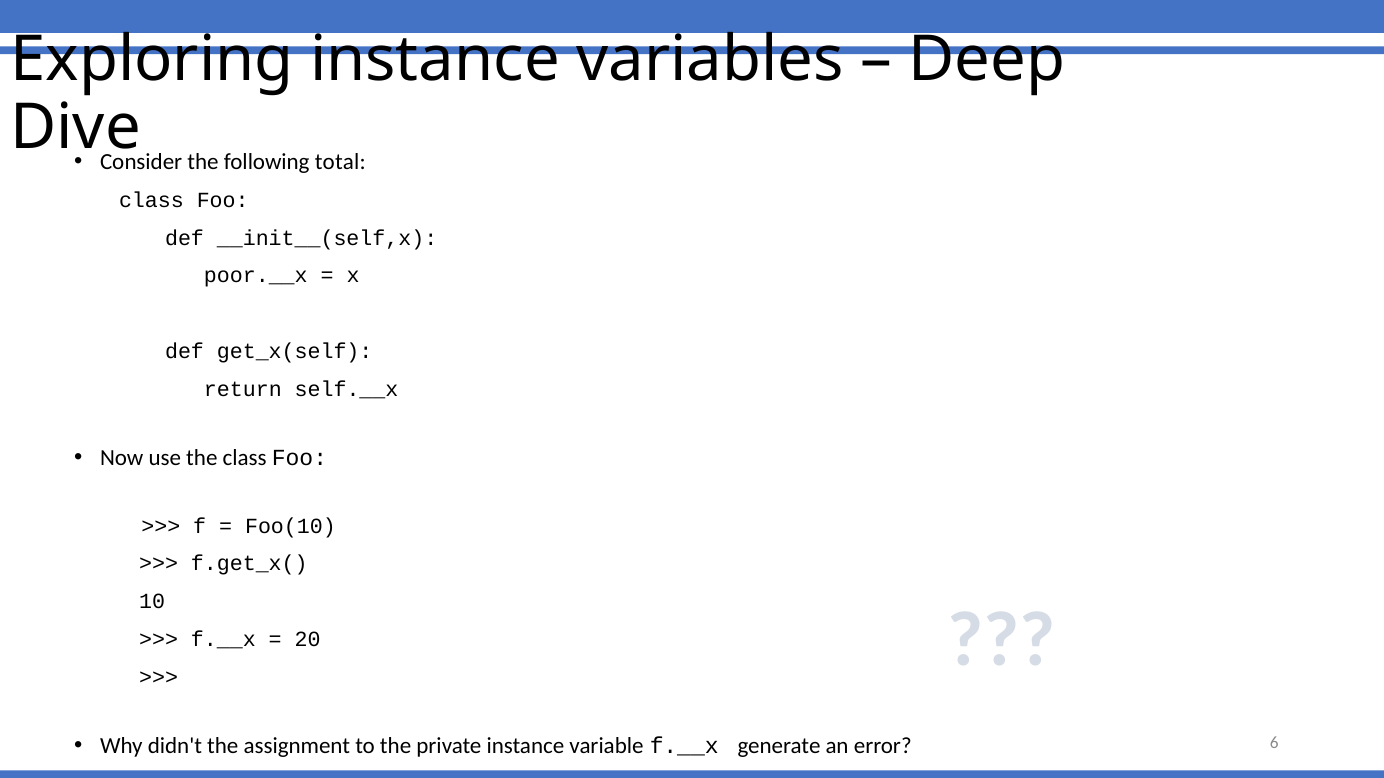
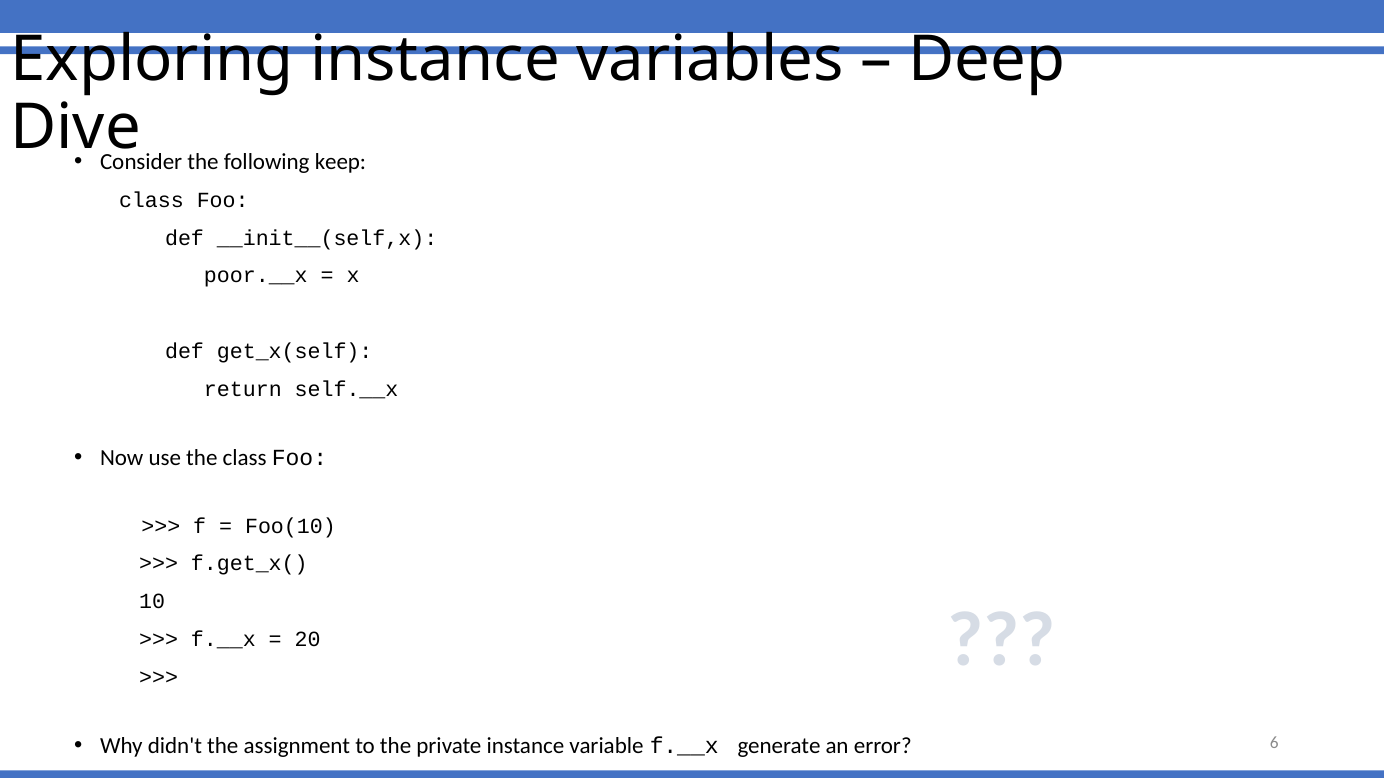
total: total -> keep (340, 162)
